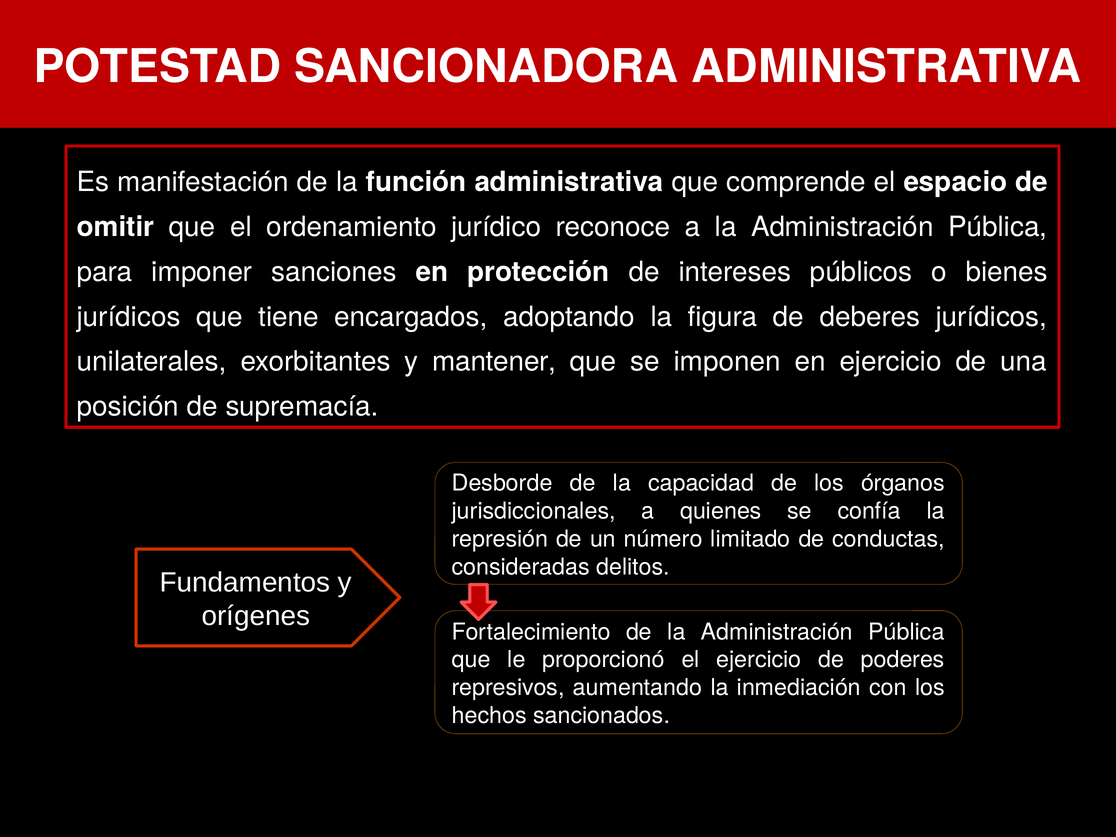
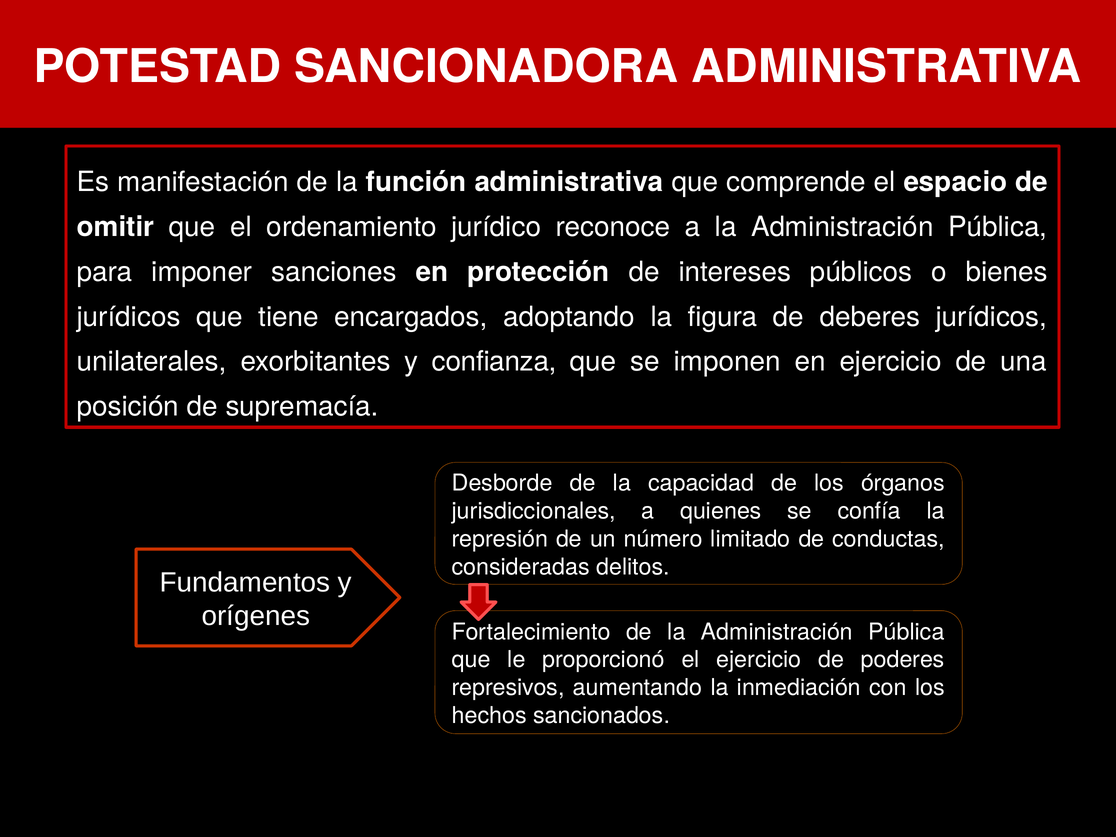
mantener: mantener -> confianza (494, 362)
